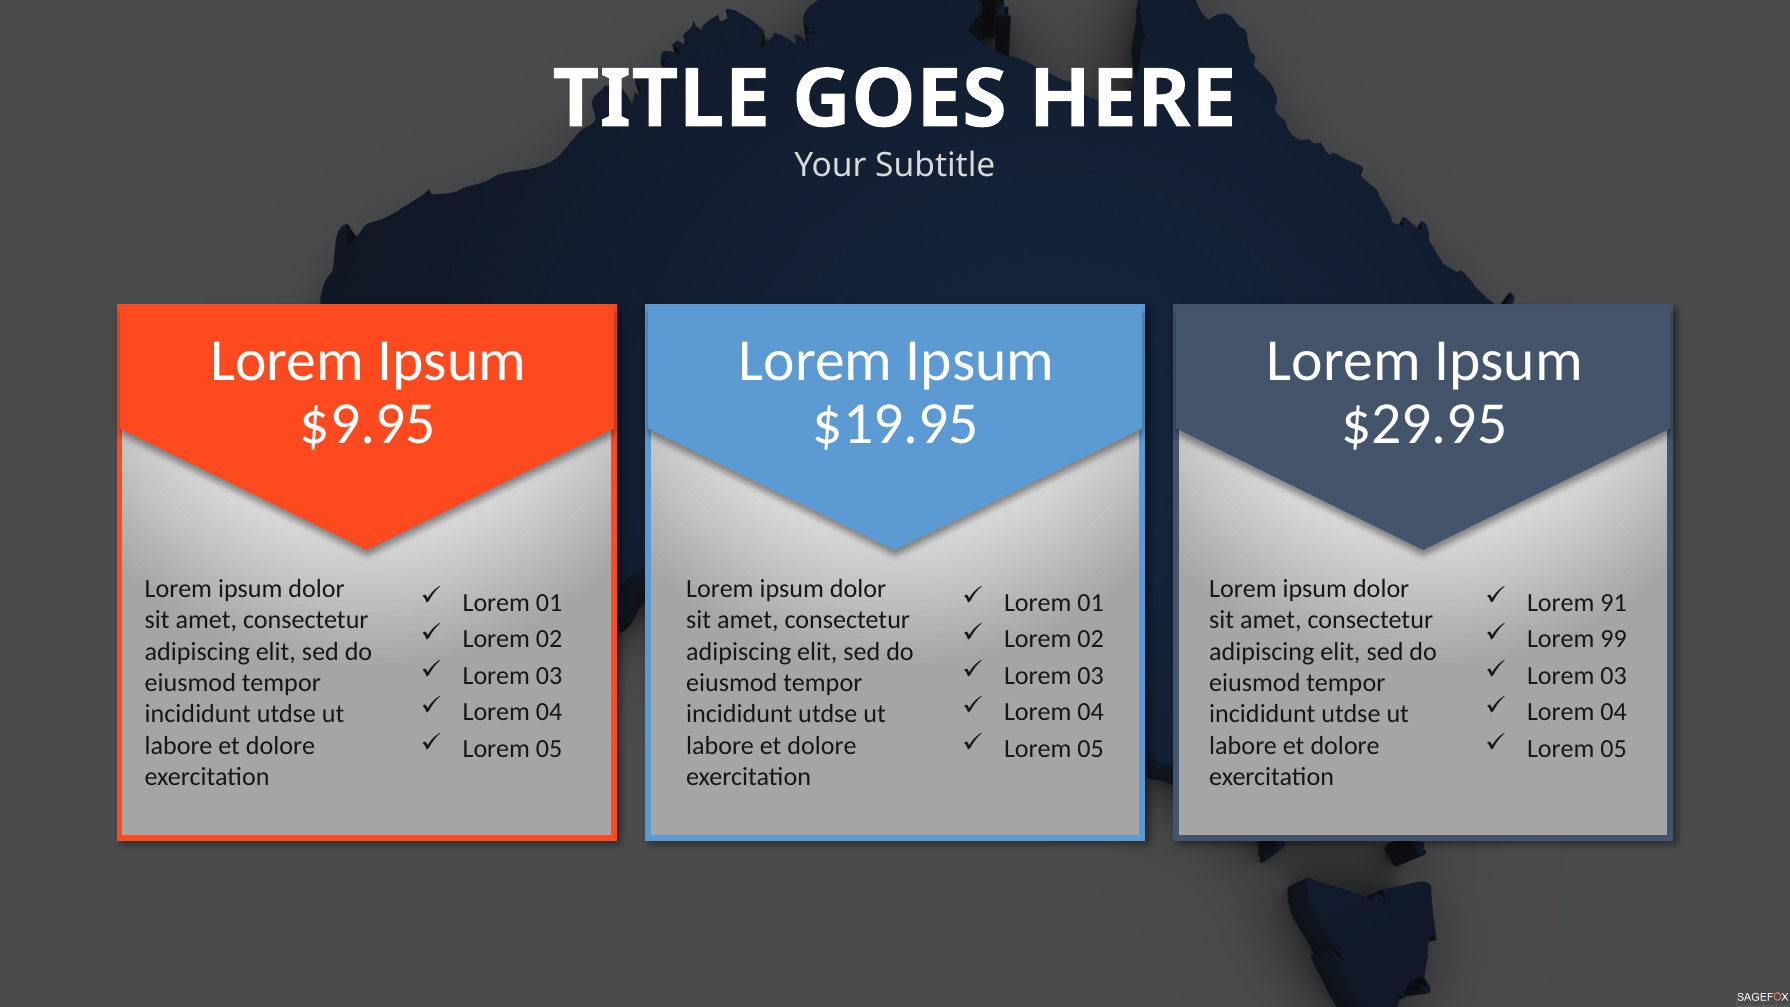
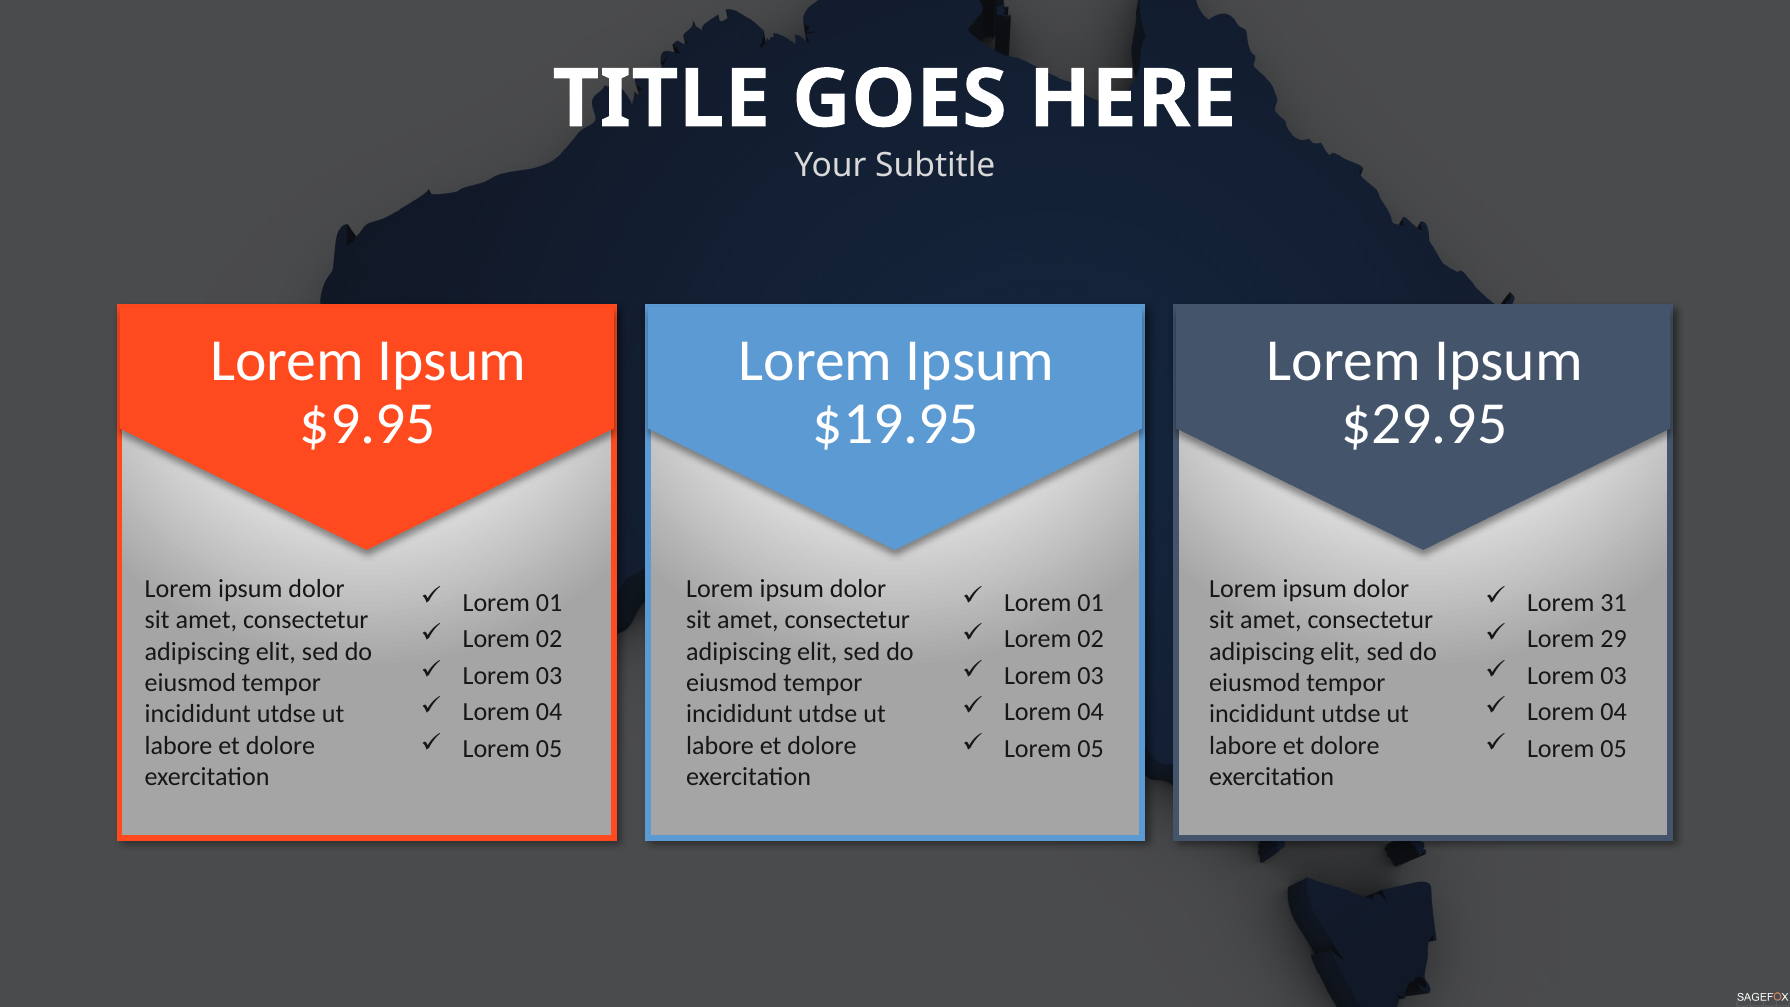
91: 91 -> 31 (1614, 603)
99: 99 -> 29 (1614, 639)
